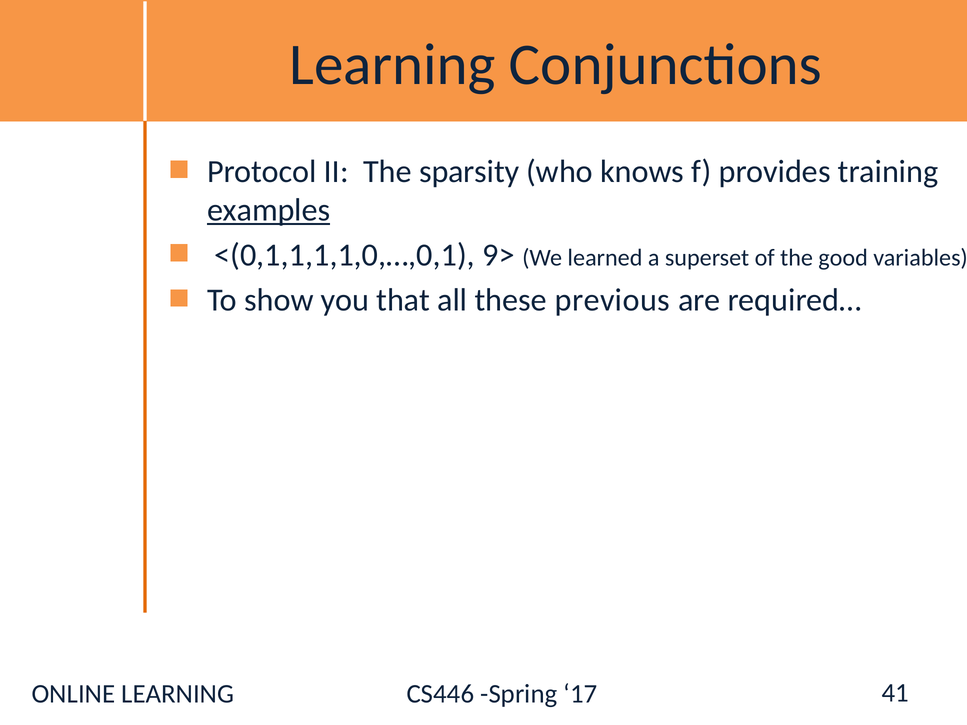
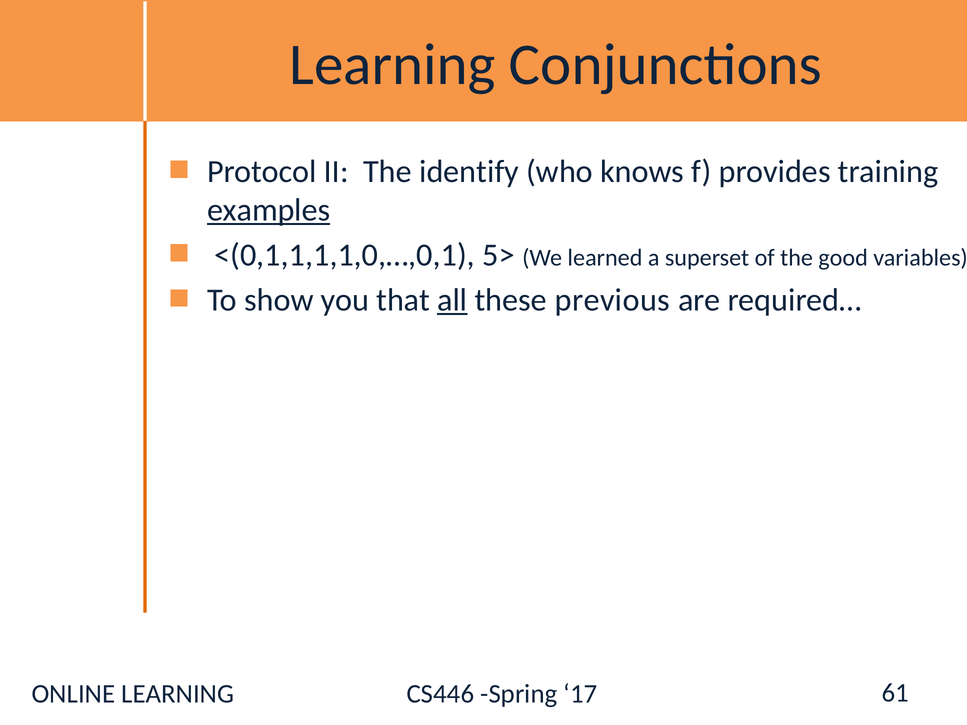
sparsity: sparsity -> identify (469, 171)
9>: 9> -> 5> (498, 255)
all underline: none -> present (452, 300)
41: 41 -> 61 (895, 693)
